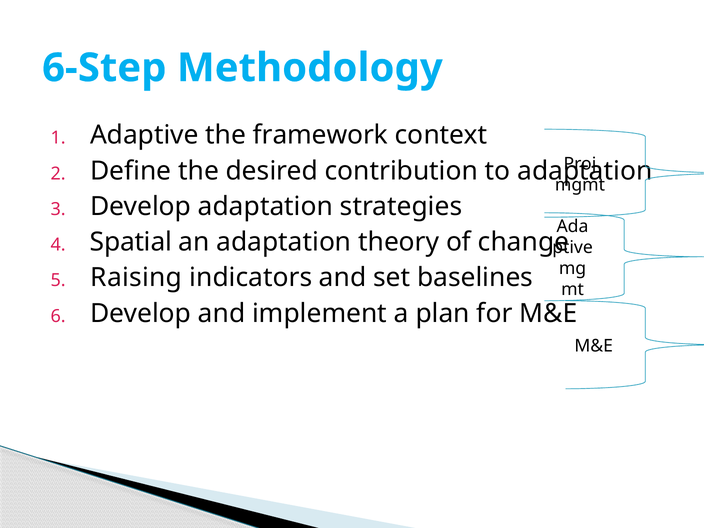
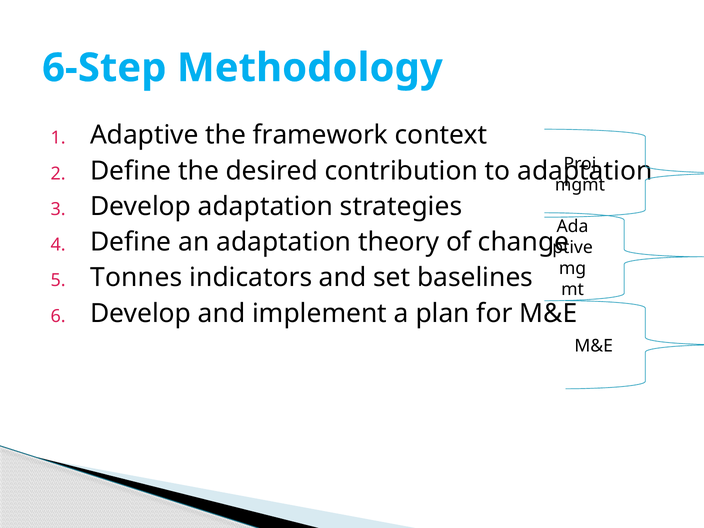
Spatial: Spatial -> Define (131, 242)
Raising: Raising -> Tonnes (136, 278)
